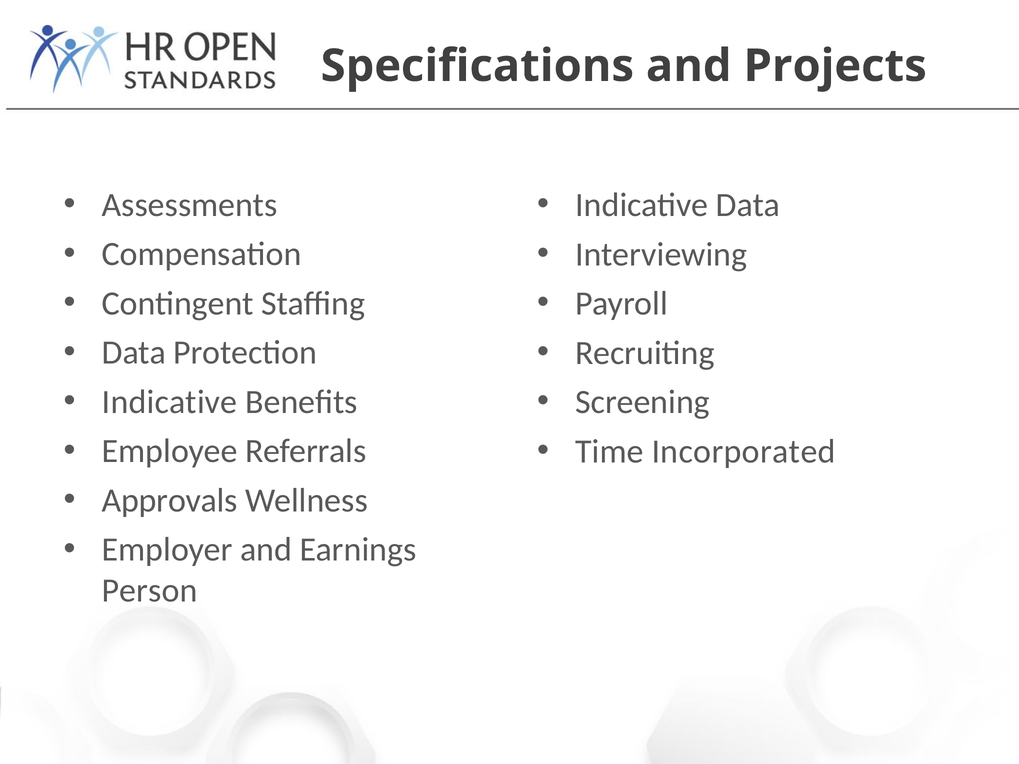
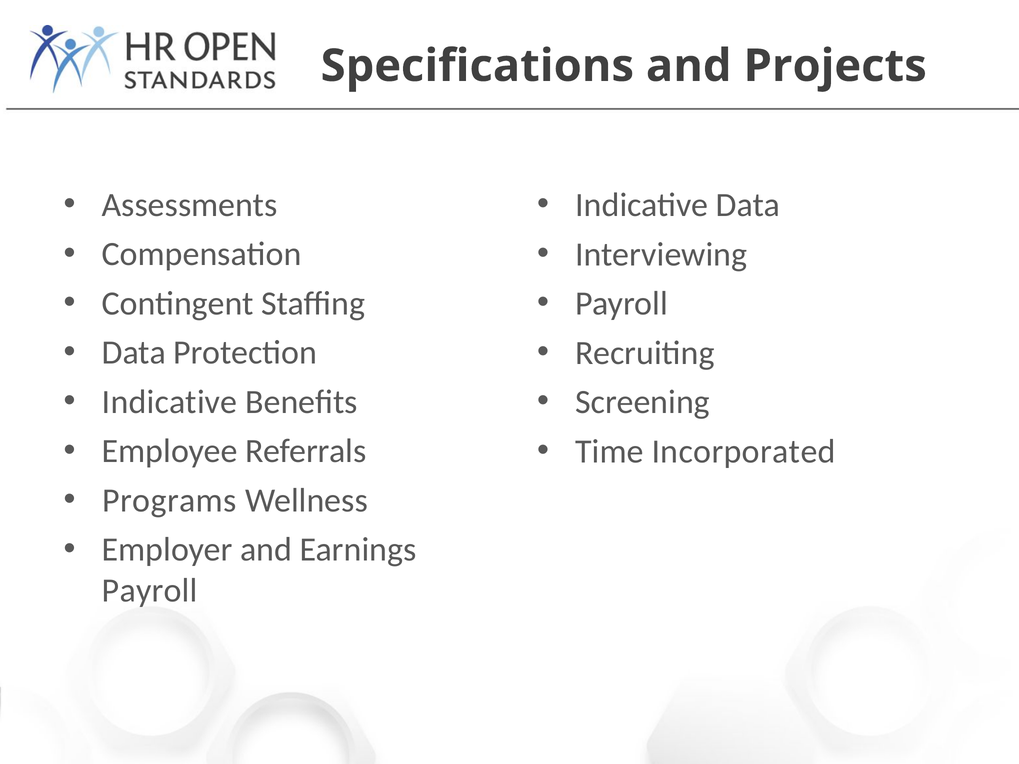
Approvals: Approvals -> Programs (170, 501)
Person: Person -> Payroll (150, 591)
